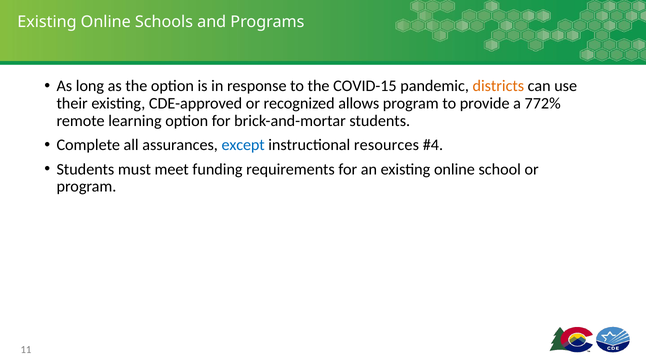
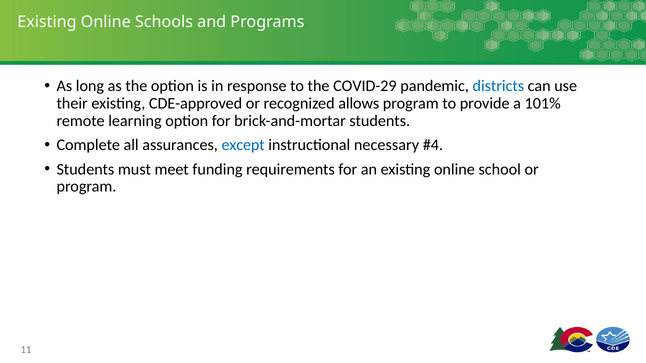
COVID-15: COVID-15 -> COVID-29 (365, 86)
districts colour: orange -> blue (498, 86)
772%: 772% -> 101% (543, 104)
resources: resources -> necessary (386, 145)
